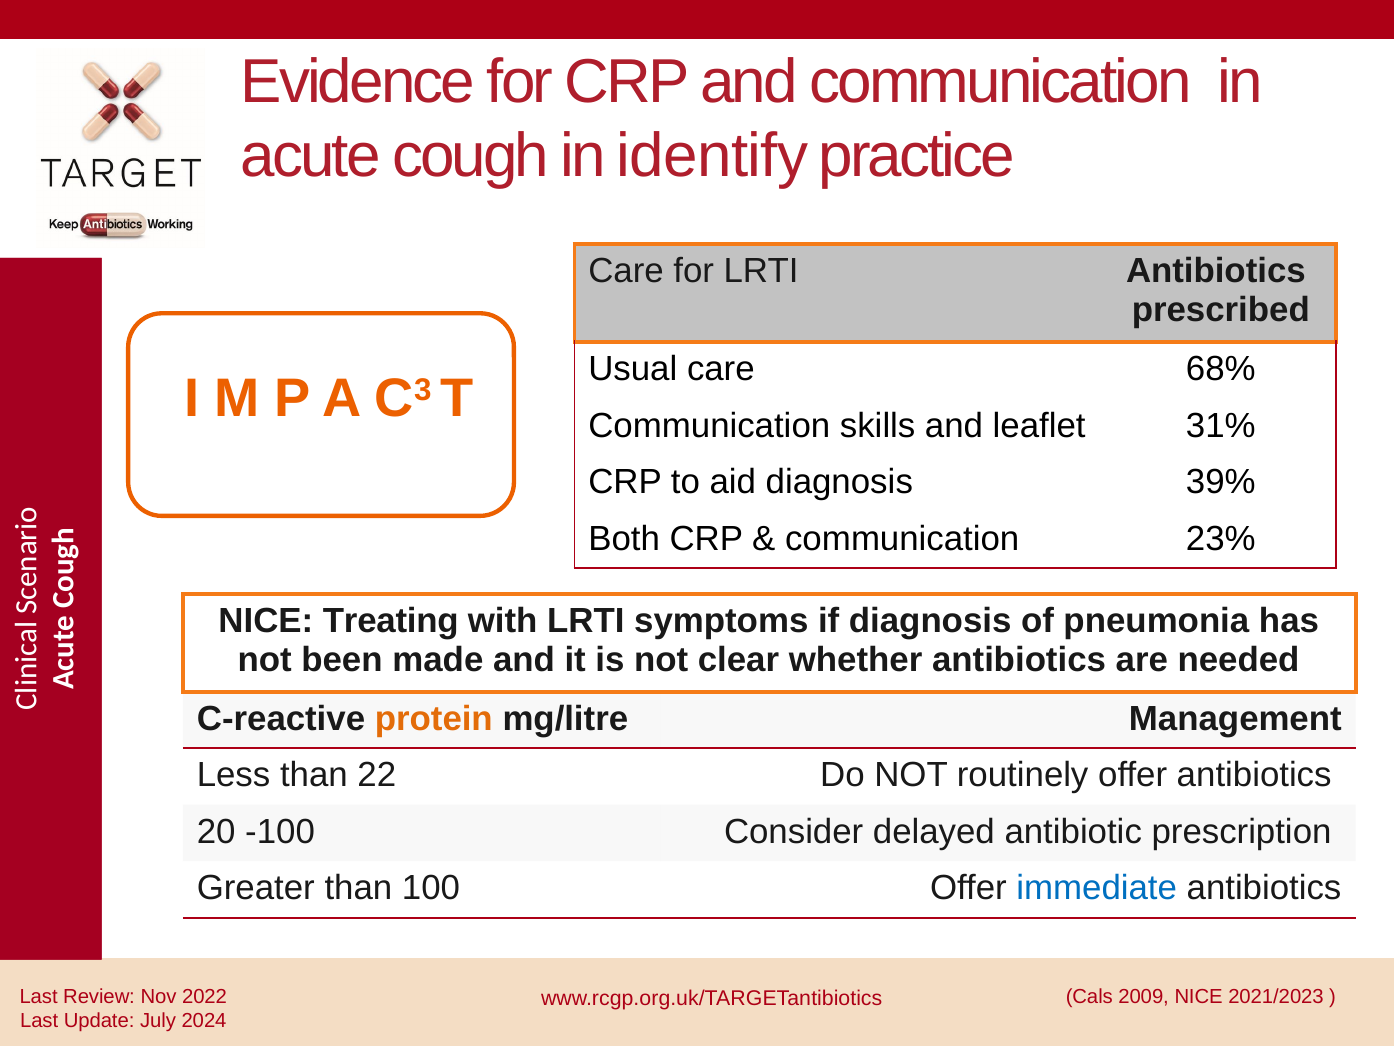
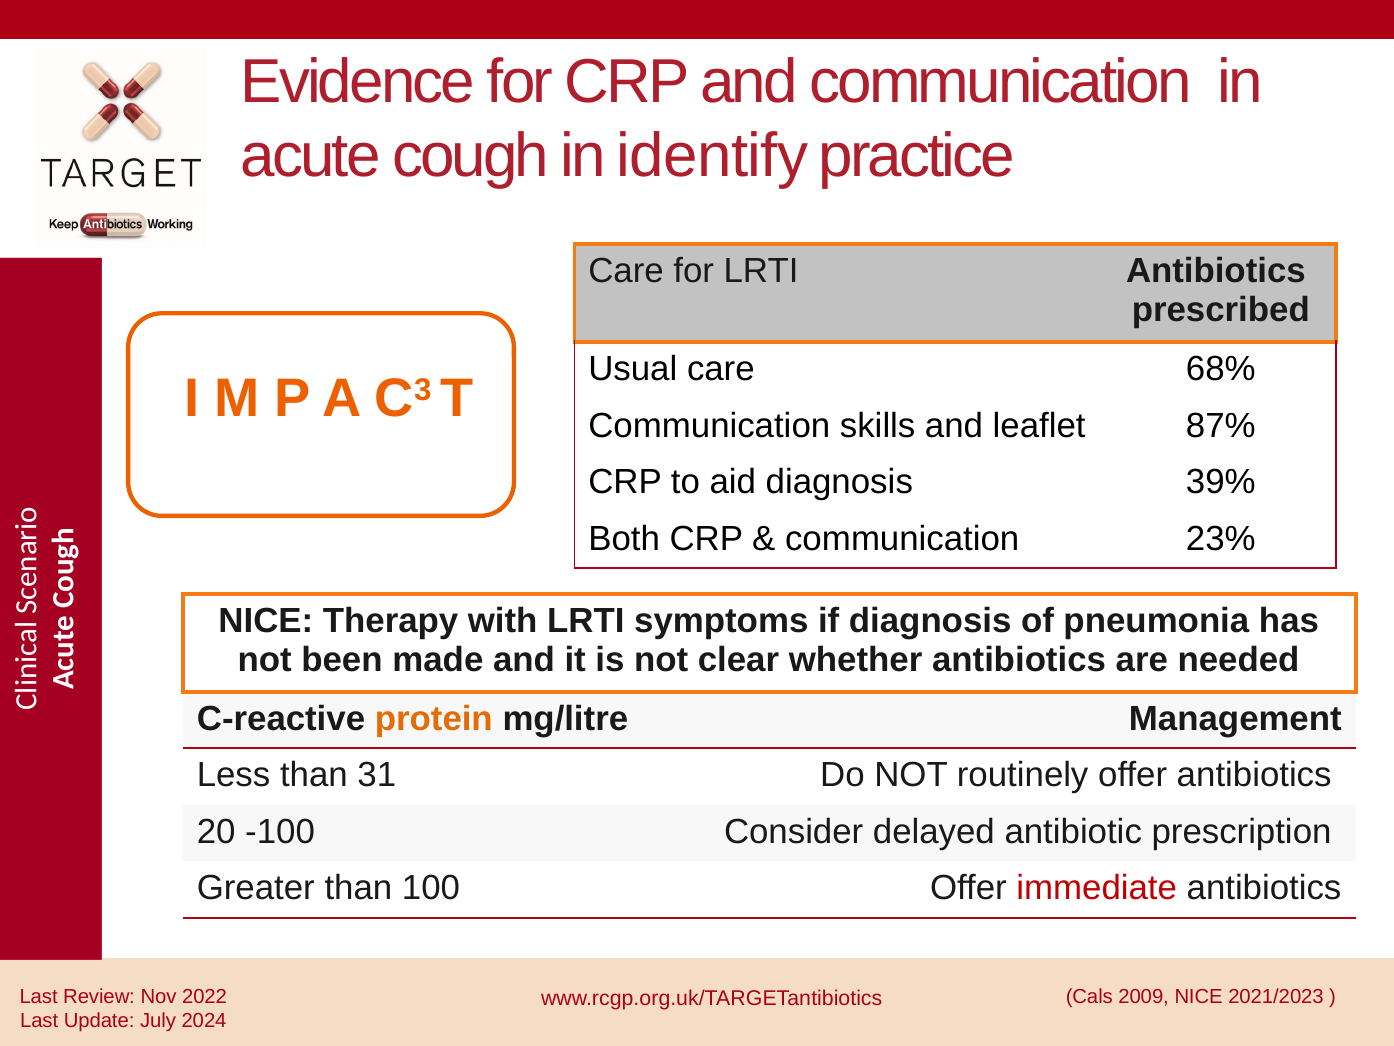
31%: 31% -> 87% (1221, 425)
Treating: Treating -> Therapy (391, 621)
22: 22 -> 31 (377, 775)
immediate colour: blue -> red (1097, 888)
